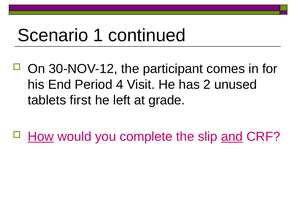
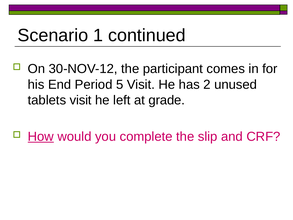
4: 4 -> 5 (120, 84)
tablets first: first -> visit (81, 100)
and underline: present -> none (232, 137)
